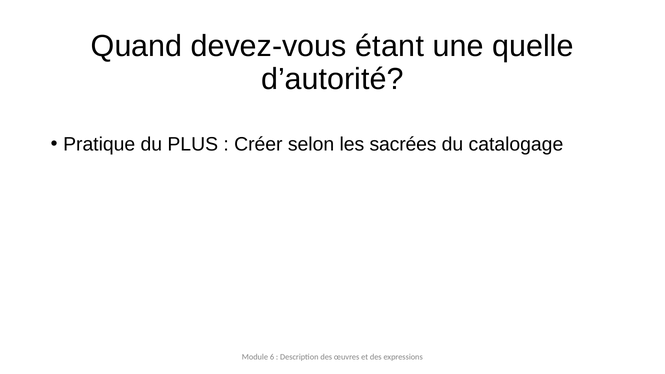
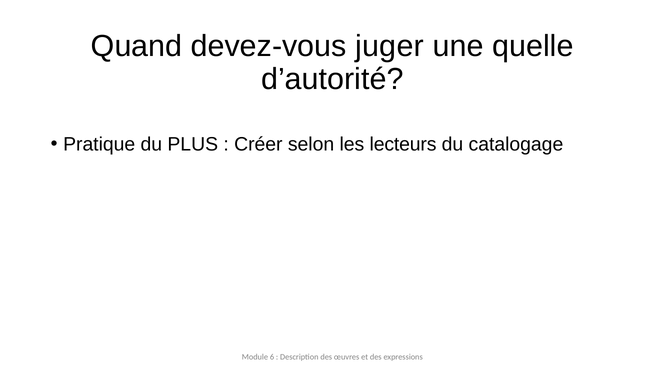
étant: étant -> juger (390, 46)
sacrées: sacrées -> lecteurs (403, 144)
